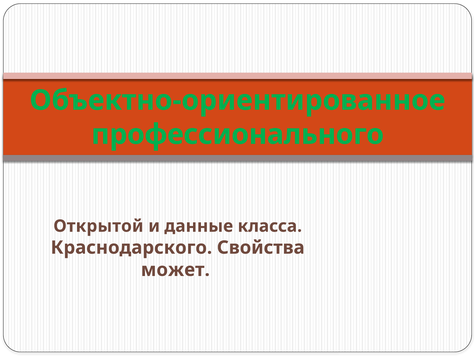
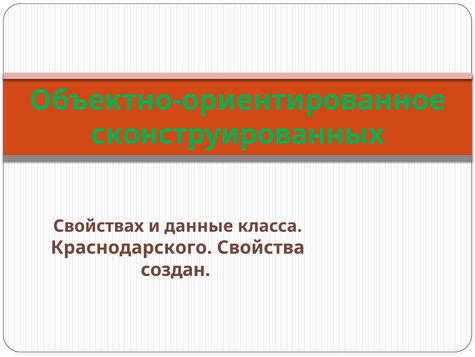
профессионального: профессионального -> сконструированных (238, 134)
Открытой: Открытой -> Свойствах (99, 226)
может: может -> создан (175, 269)
